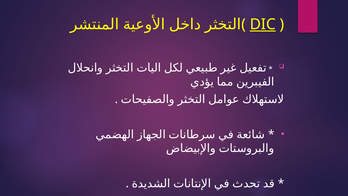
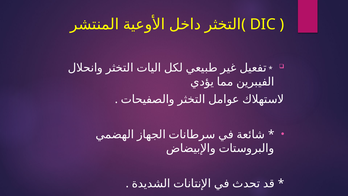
DIC underline: present -> none (263, 24)
